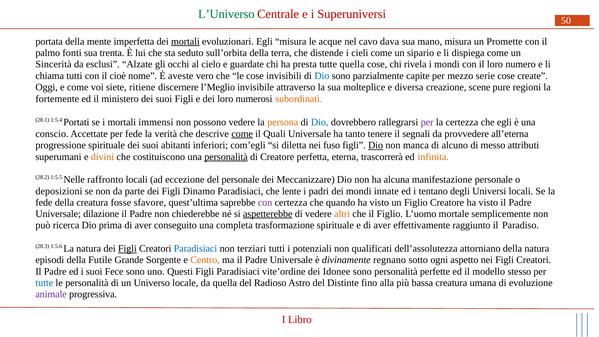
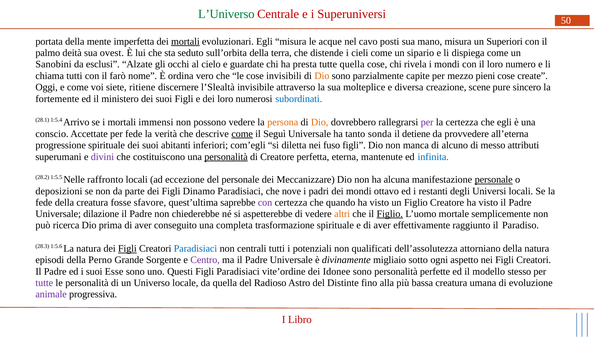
dava: dava -> posti (390, 41)
Promette: Promette -> Superiori (505, 41)
fonti: fonti -> deità (72, 53)
trenta: trenta -> ovest (112, 53)
Sincerità: Sincerità -> Sanobini (53, 64)
cioè: cioè -> farò (118, 76)
aveste: aveste -> ordina (181, 76)
Dio colour: blue -> orange (322, 76)
serie: serie -> pieni (485, 76)
l’Meglio: l’Meglio -> l’Slealtà (218, 87)
regioni: regioni -> sincero (527, 87)
subordinati colour: orange -> blue (299, 99)
Portati: Portati -> Arrivo (76, 122)
Dio colour: blue -> orange (320, 122)
Quali: Quali -> Seguì (275, 134)
tenere: tenere -> sonda (380, 134)
segnali: segnali -> detiene (416, 134)
Dio underline: present -> none (376, 145)
divini colour: orange -> purple (102, 157)
trascorrerà: trascorrerà -> mantenute (382, 157)
infinita colour: orange -> blue (433, 157)
personale underline: none -> present (494, 180)
lente: lente -> nove (291, 191)
innate: innate -> ottavo (386, 191)
tentano: tentano -> restanti (433, 191)
aspetterebbe underline: present -> none (268, 214)
Figlio underline: none -> present (390, 214)
terziari: terziari -> centrali (252, 249)
Futile: Futile -> Perno (100, 260)
Centro colour: orange -> purple (205, 260)
regnano: regnano -> migliaio (390, 260)
Fece: Fece -> Esse (114, 272)
tutte colour: blue -> purple (44, 283)
